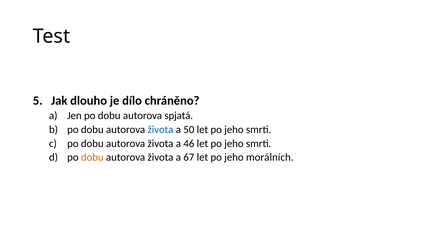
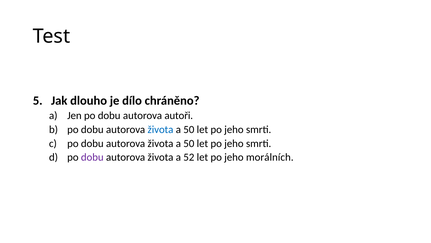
spjatá: spjatá -> autoři (179, 115)
46: 46 -> 50 (189, 143)
dobu colour: orange -> purple (92, 157)
67: 67 -> 52 (189, 157)
